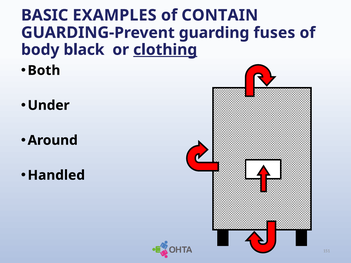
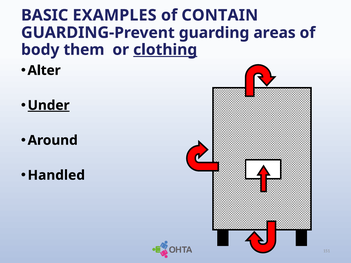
fuses: fuses -> areas (275, 33)
black: black -> them (84, 50)
Both: Both -> Alter (44, 70)
Under underline: none -> present (49, 105)
